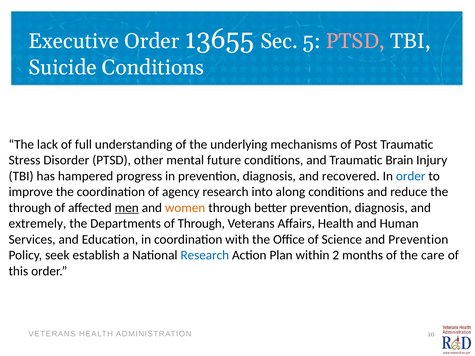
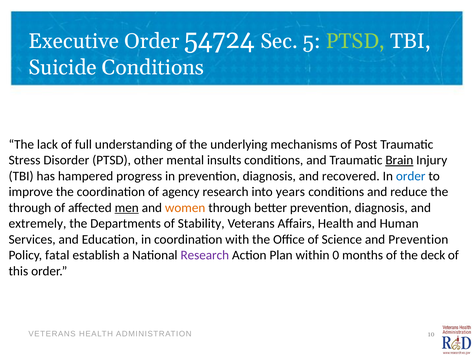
13655: 13655 -> 54724 (220, 40)
PTSD colour: pink -> light green (355, 41)
future: future -> insults (224, 160)
Brain underline: none -> present (399, 160)
along: along -> years (290, 192)
of Through: Through -> Stability (201, 224)
seek: seek -> fatal (57, 255)
Research colour: blue -> purple (205, 255)
2: 2 -> 0 (336, 255)
care: care -> deck (433, 255)
